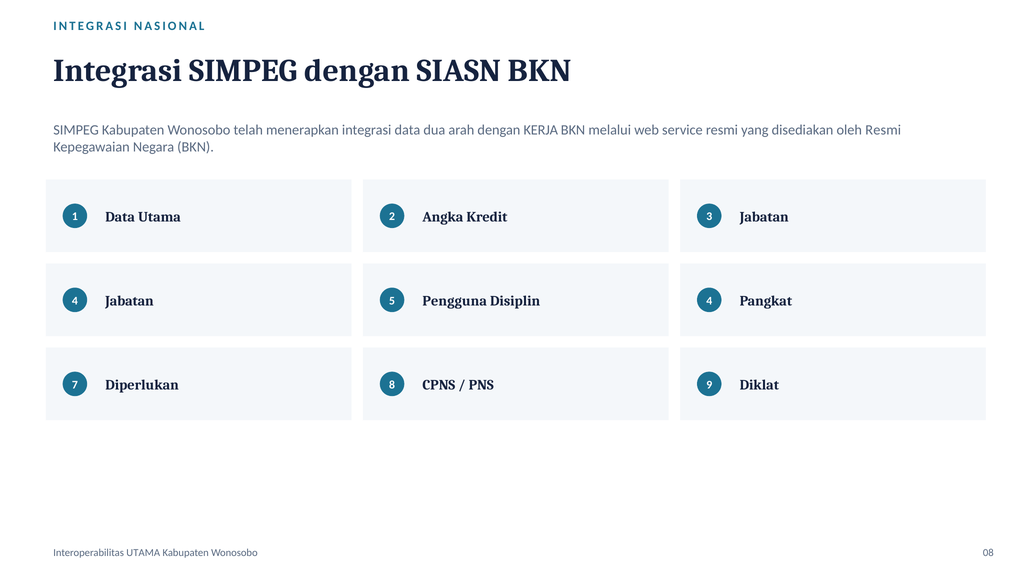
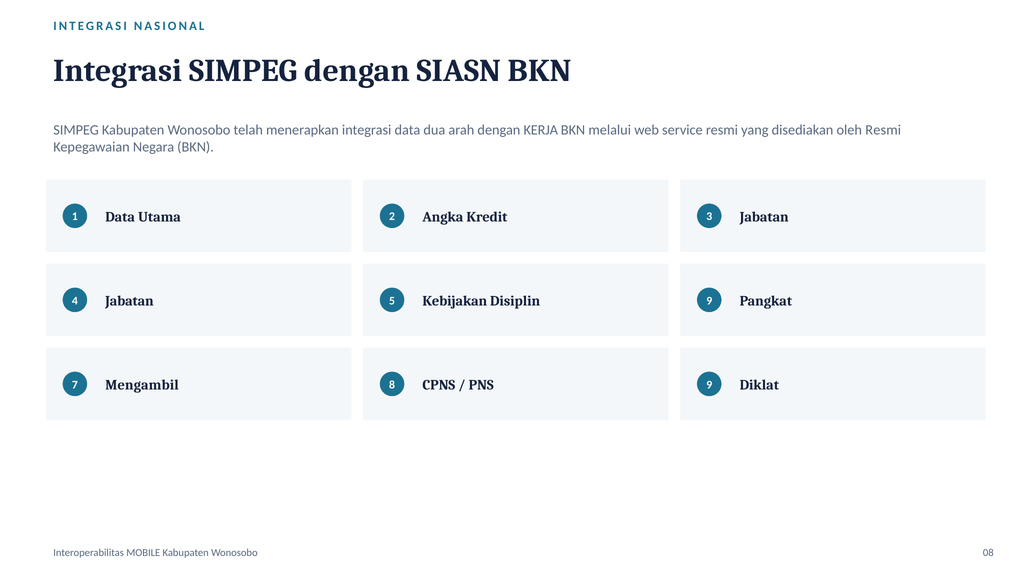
Pengguna: Pengguna -> Kebijakan (455, 301)
Disiplin 4: 4 -> 9 (709, 301)
Diperlukan: Diperlukan -> Mengambil (142, 385)
Interoperabilitas UTAMA: UTAMA -> MOBILE (143, 553)
